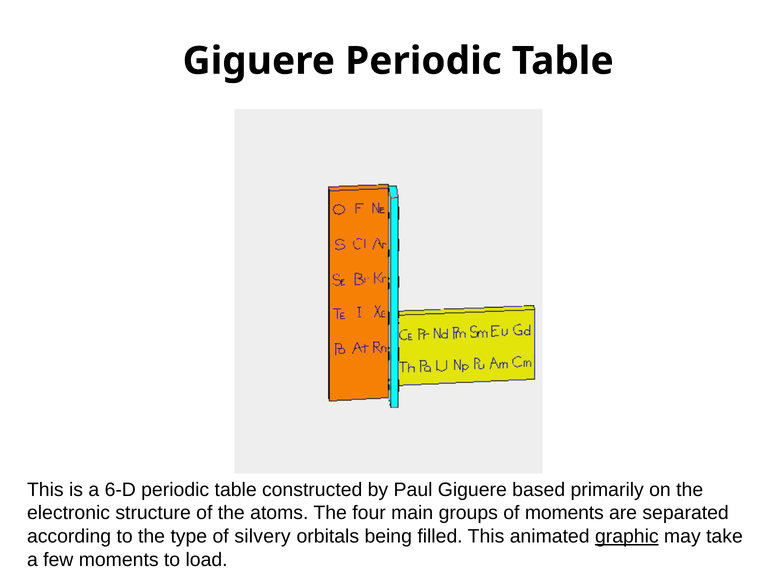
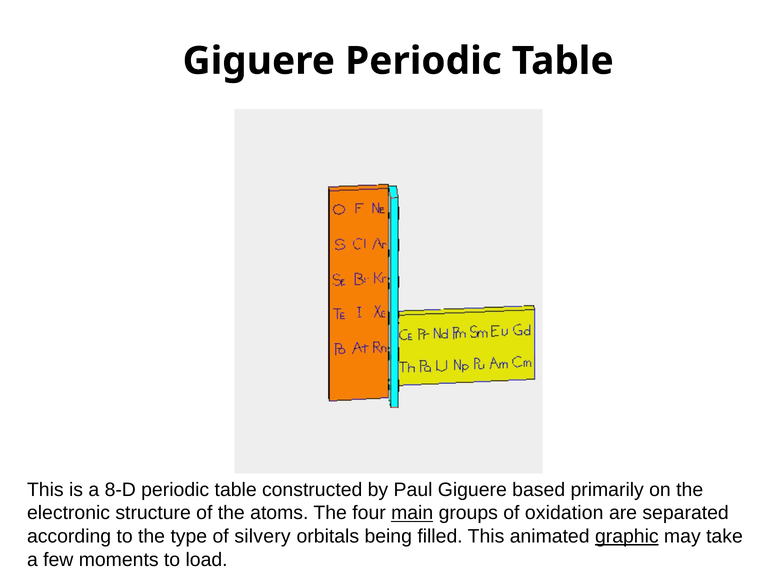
6-D: 6-D -> 8-D (120, 489)
main underline: none -> present (412, 513)
of moments: moments -> oxidation (564, 513)
